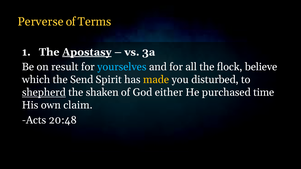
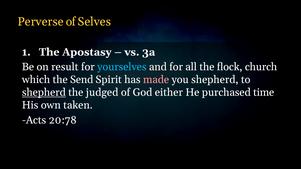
Terms: Terms -> Selves (94, 22)
Apostasy underline: present -> none (87, 52)
believe: believe -> church (261, 67)
made colour: yellow -> pink (156, 80)
you disturbed: disturbed -> shepherd (215, 80)
shaken: shaken -> judged (102, 93)
claim: claim -> taken (78, 105)
20:48: 20:48 -> 20:78 (63, 120)
